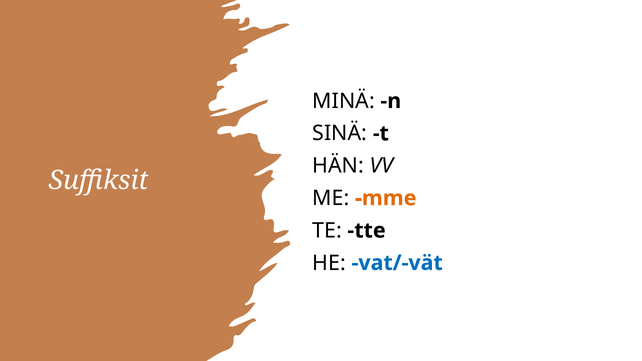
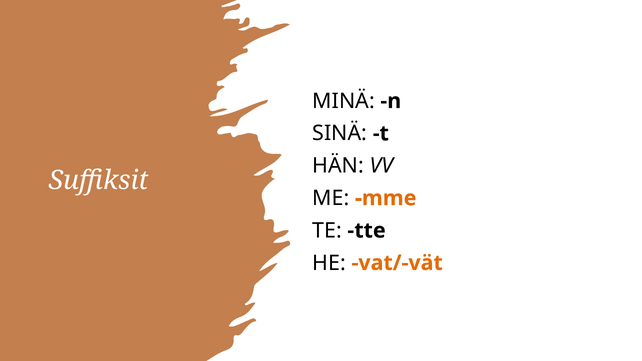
vat/-vät colour: blue -> orange (397, 263)
